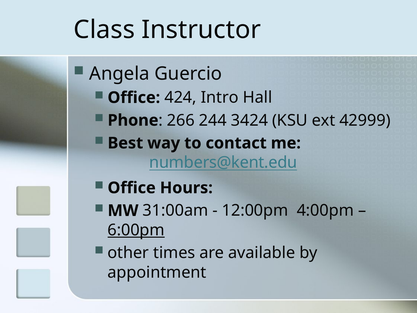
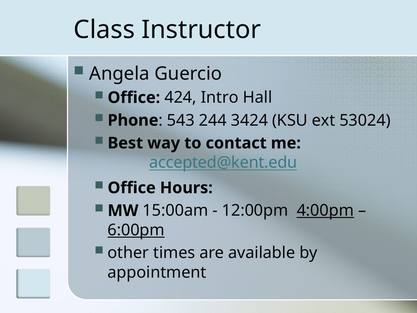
266: 266 -> 543 (181, 120)
42999: 42999 -> 53024 (365, 120)
numbers@kent.edu: numbers@kent.edu -> accepted@kent.edu (223, 162)
31:00am: 31:00am -> 15:00am (175, 210)
4:00pm underline: none -> present (325, 210)
